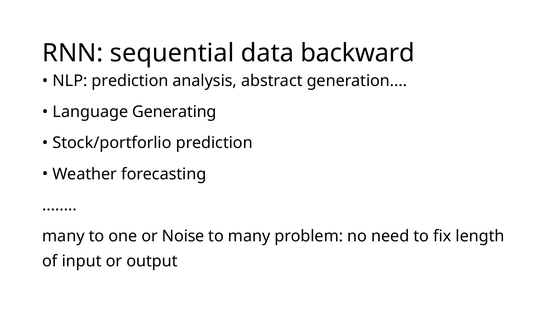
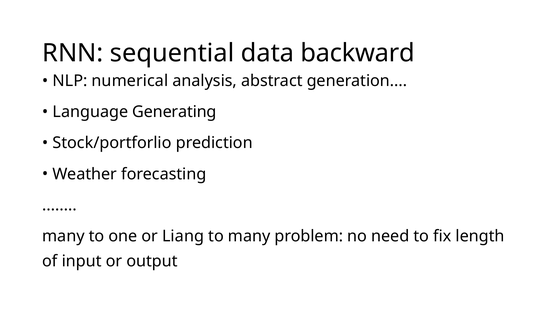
NLP prediction: prediction -> numerical (130, 81)
Noise: Noise -> Liang (183, 236)
